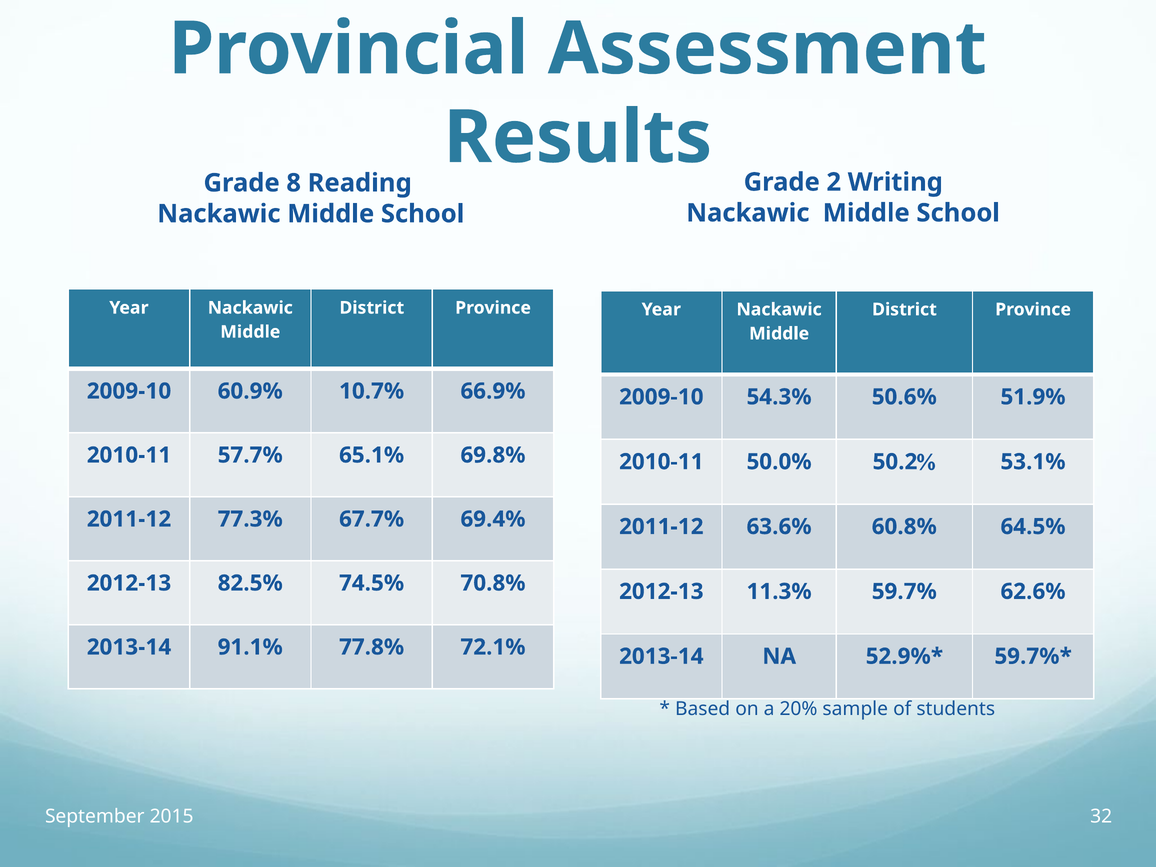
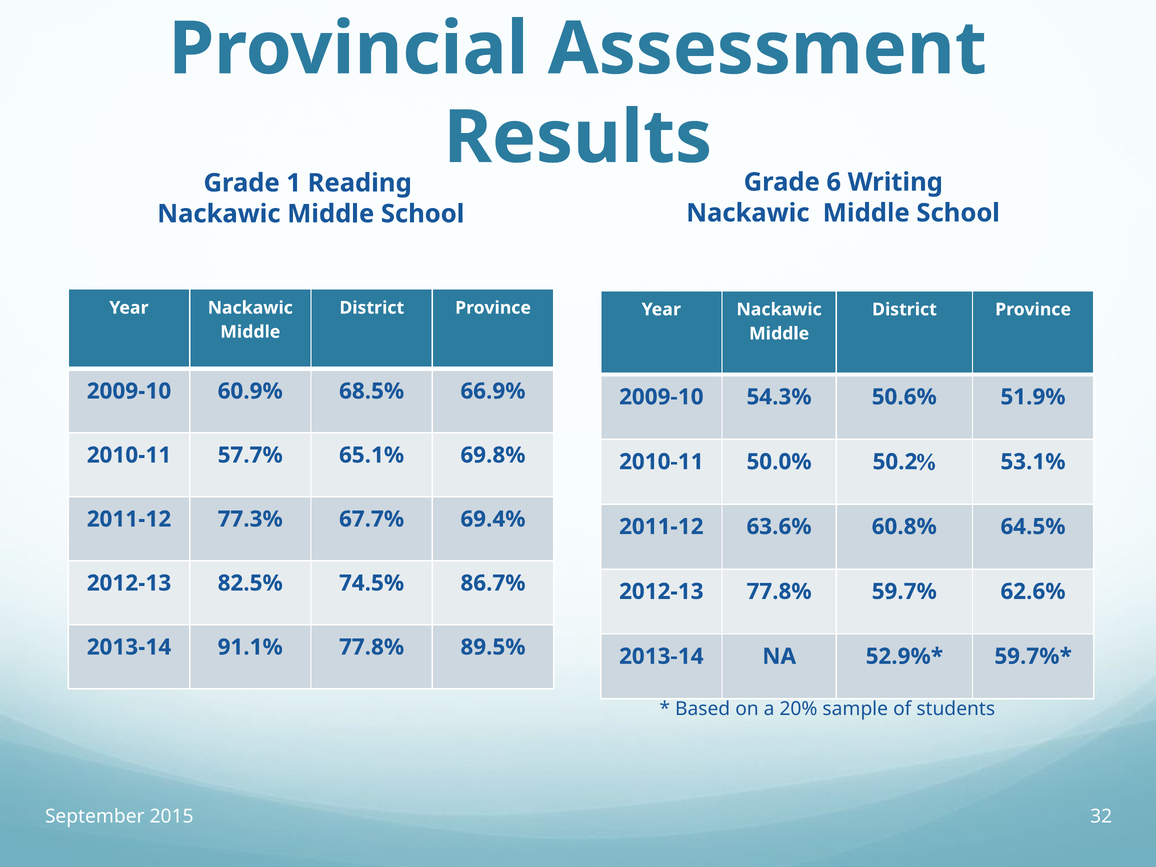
2: 2 -> 6 (834, 182)
8: 8 -> 1 (294, 183)
10.7%: 10.7% -> 68.5% (372, 391)
70.8%: 70.8% -> 86.7% (493, 583)
2012-13 11.3%: 11.3% -> 77.8% (779, 592)
72.1%: 72.1% -> 89.5% (493, 647)
